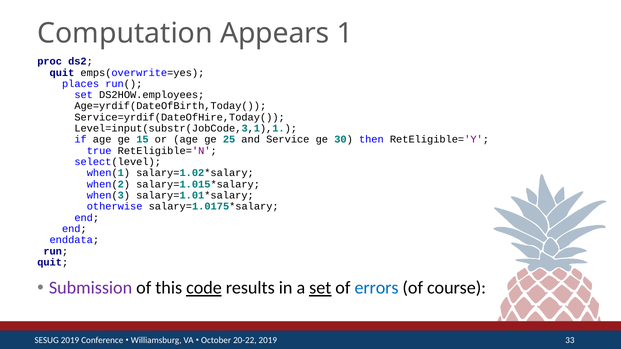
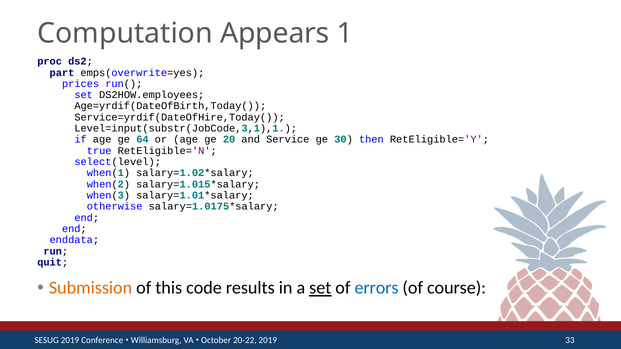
quit: quit -> part (62, 73)
places: places -> prices (81, 84)
15: 15 -> 64 (142, 140)
25: 25 -> 20 (229, 140)
Submission colour: purple -> orange (91, 288)
code underline: present -> none (204, 288)
